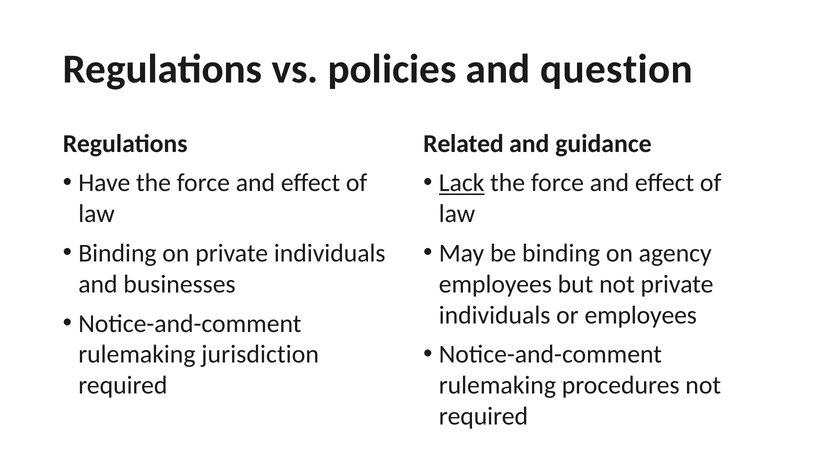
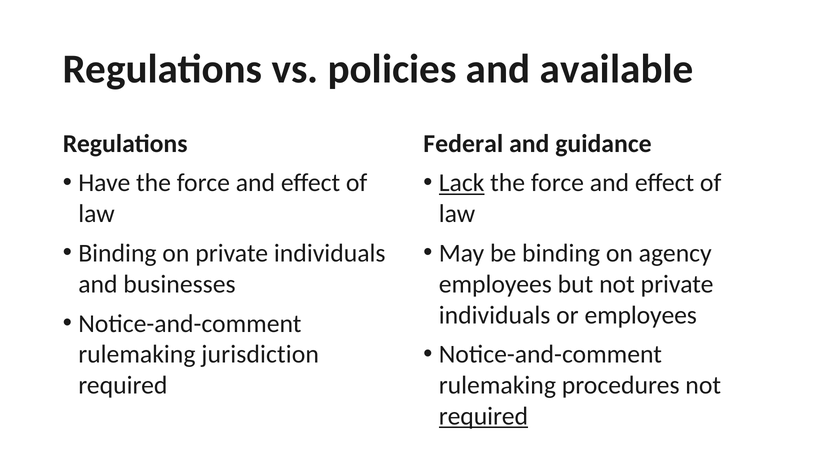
question: question -> available (617, 69)
Related: Related -> Federal (463, 144)
required underline: none -> present (483, 417)
